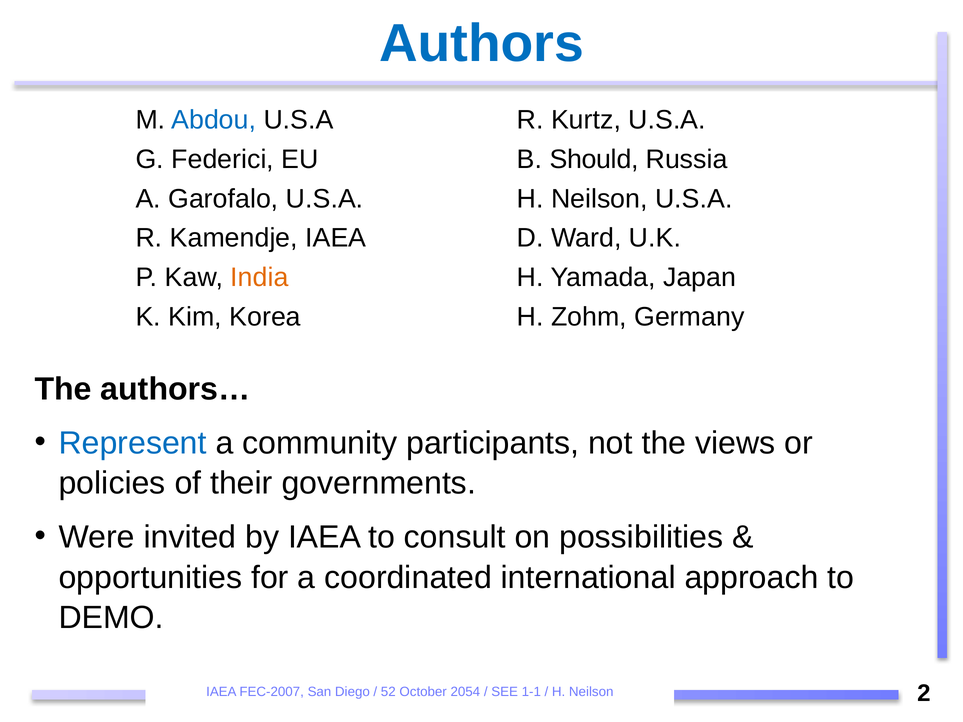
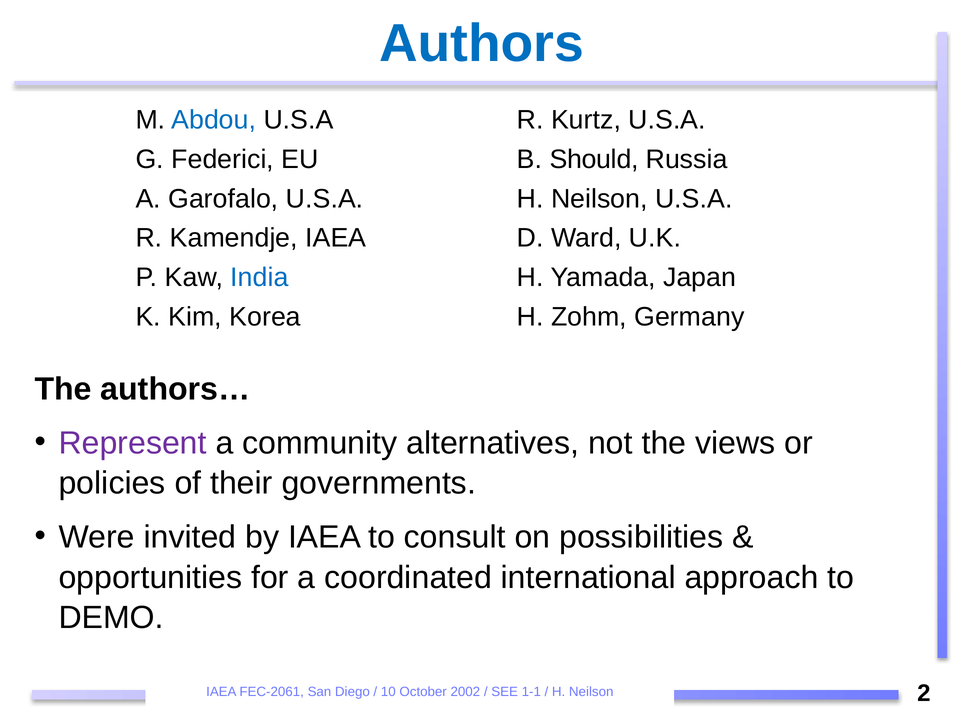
India colour: orange -> blue (259, 278)
Represent colour: blue -> purple (133, 443)
participants: participants -> alternatives (493, 443)
FEC-2007: FEC-2007 -> FEC-2061 (272, 692)
52: 52 -> 10 (388, 692)
2054: 2054 -> 2002 (465, 692)
